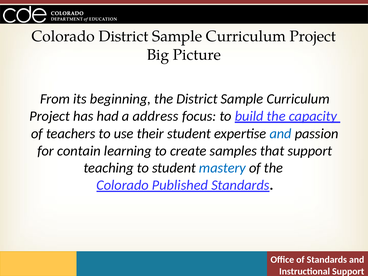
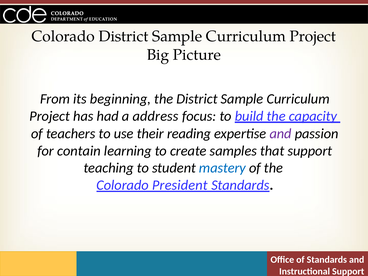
their student: student -> reading (189, 134)
and colour: blue -> purple (281, 134)
Published: Published -> President (180, 185)
